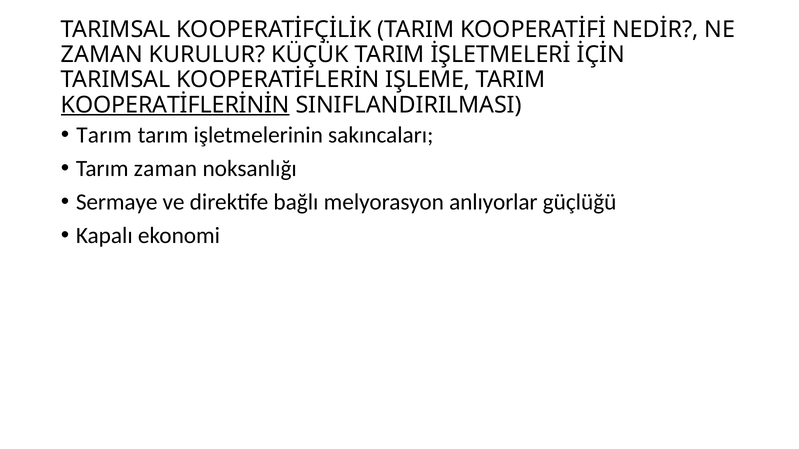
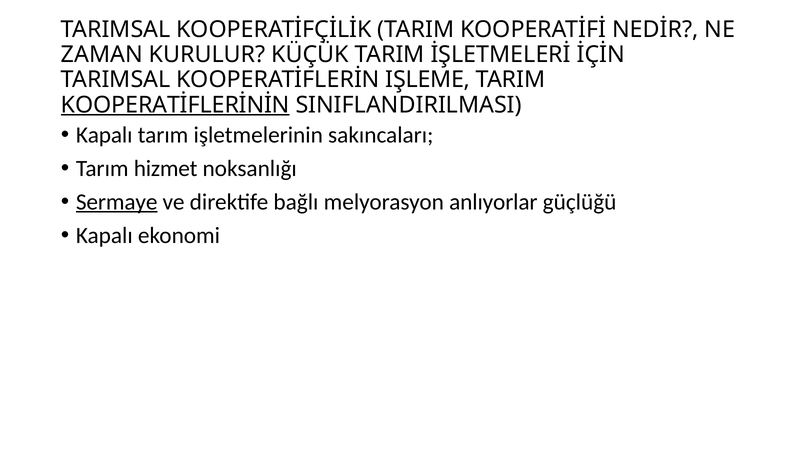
Tarım: Tarım -> Kapalı (104, 135)
Tarım zaman: zaman -> hizmet (166, 169)
Sermaye underline: none -> present (117, 202)
